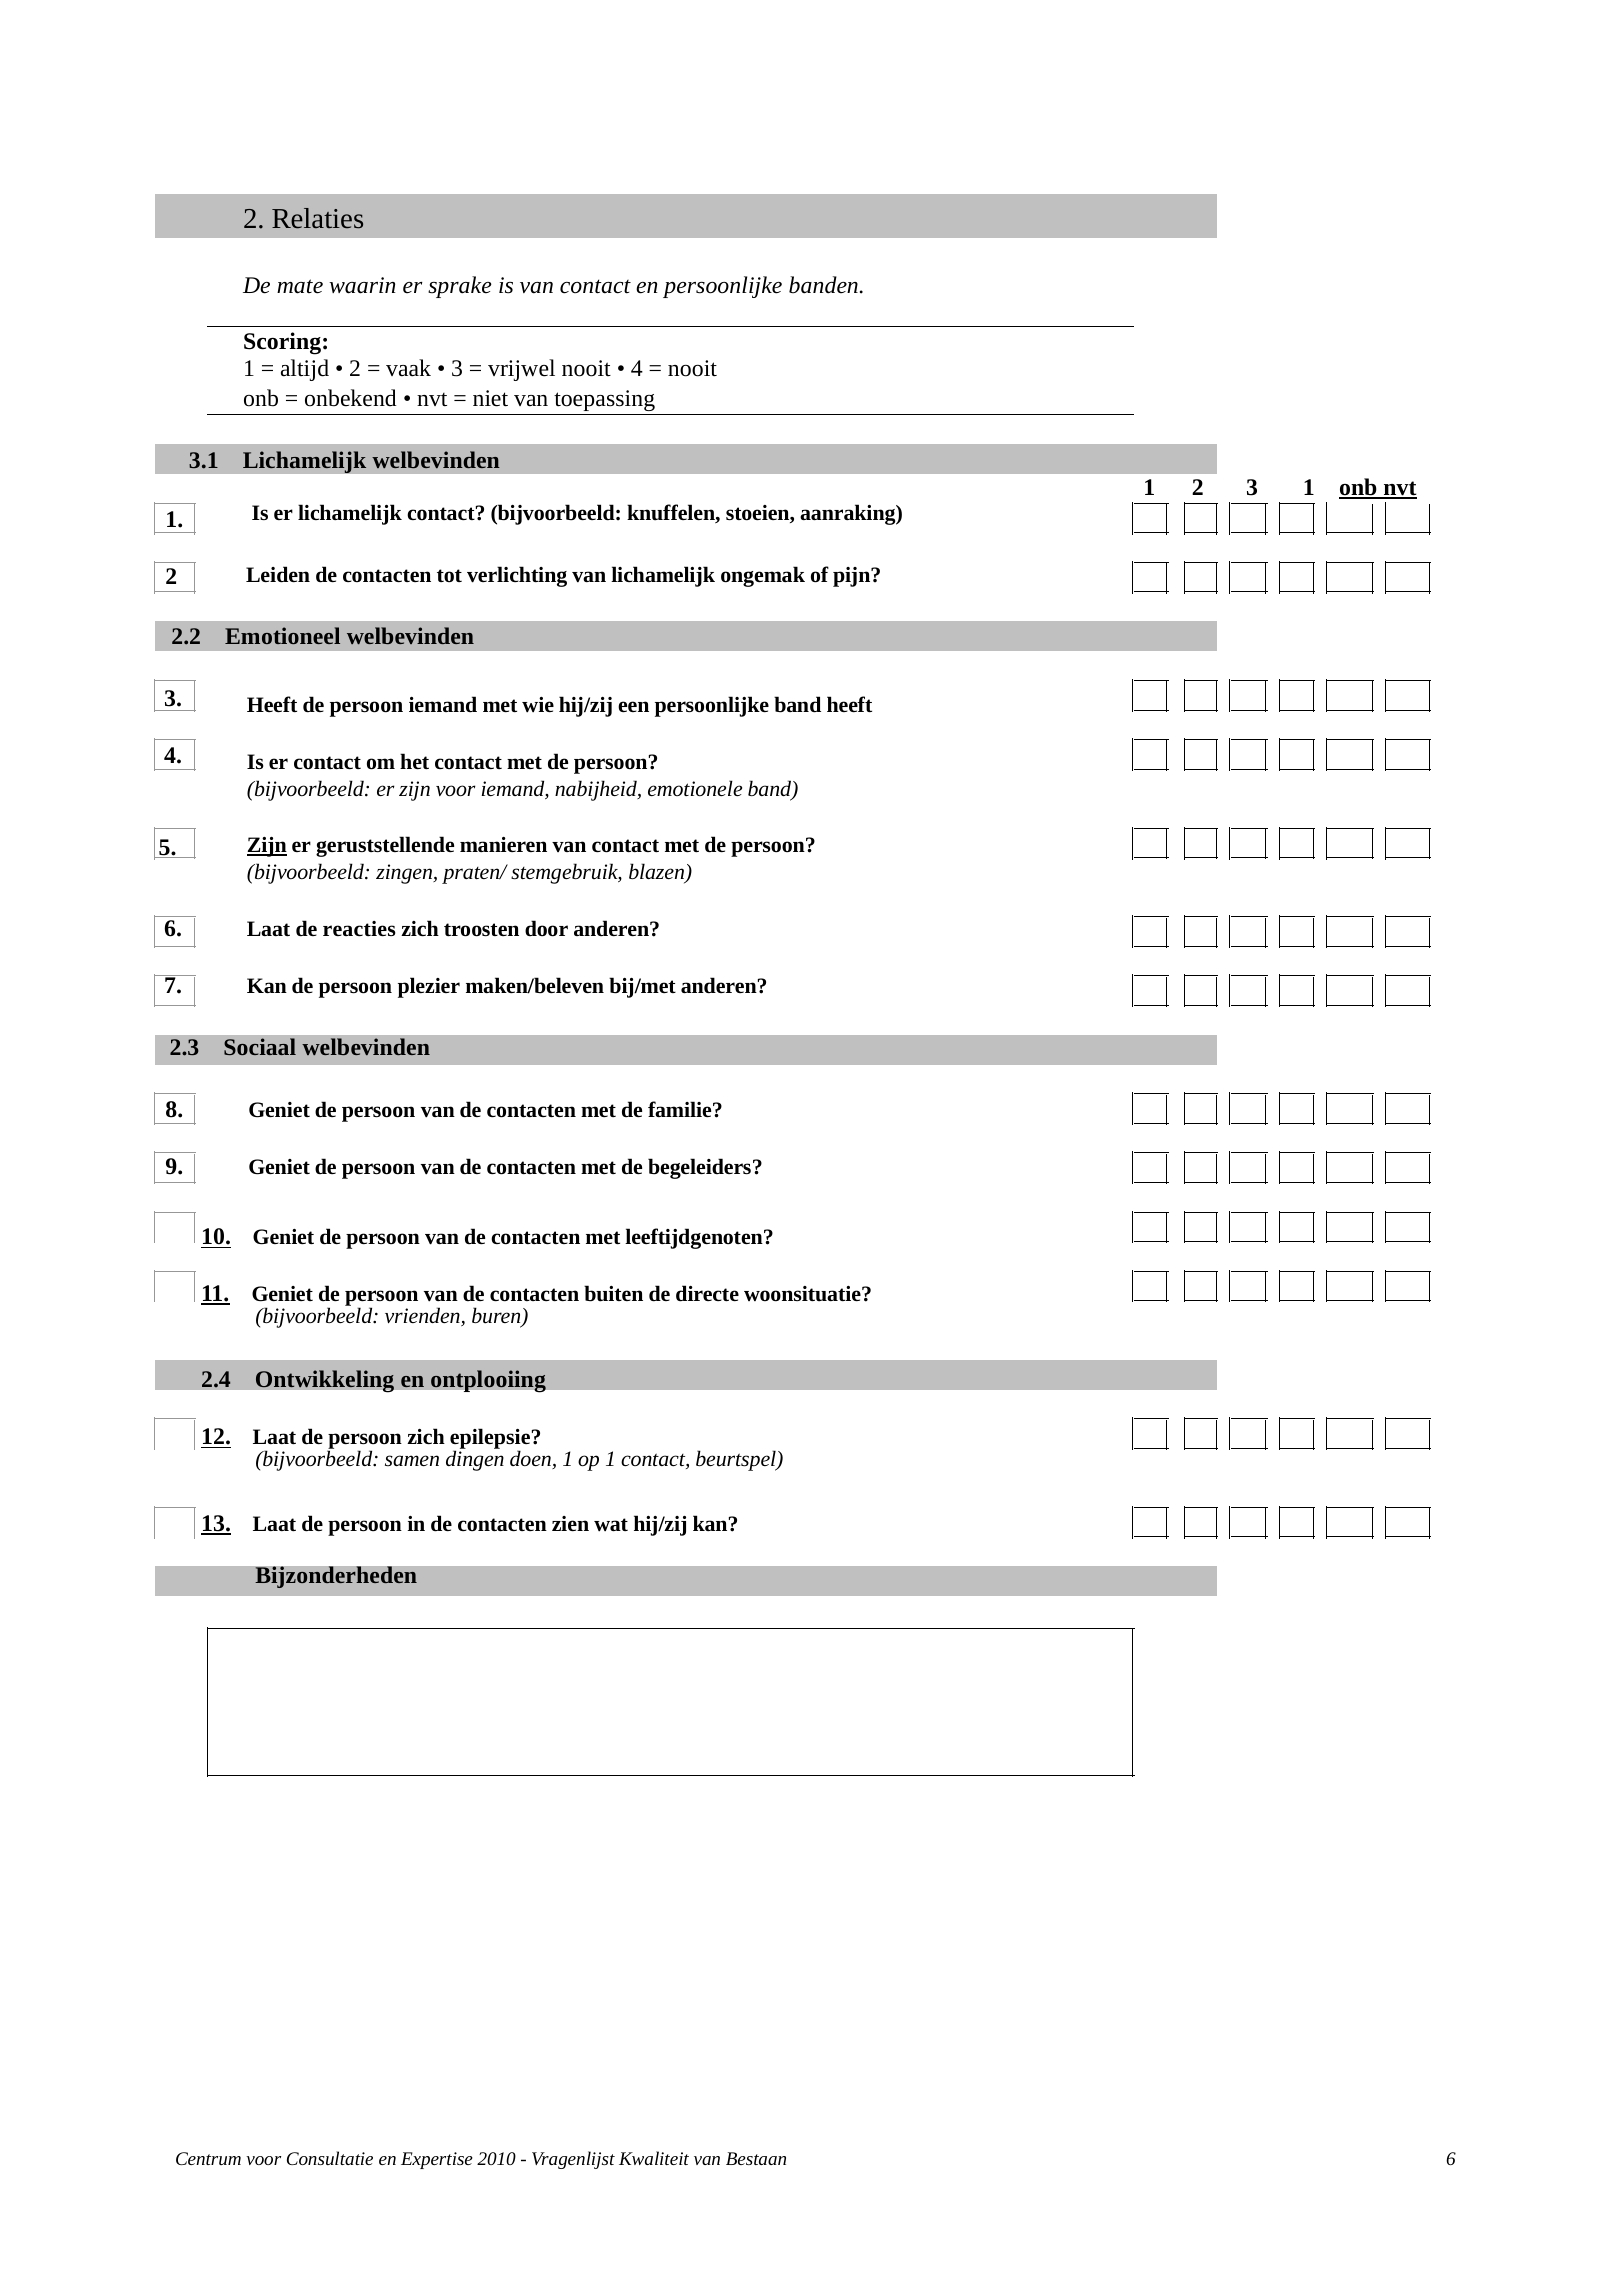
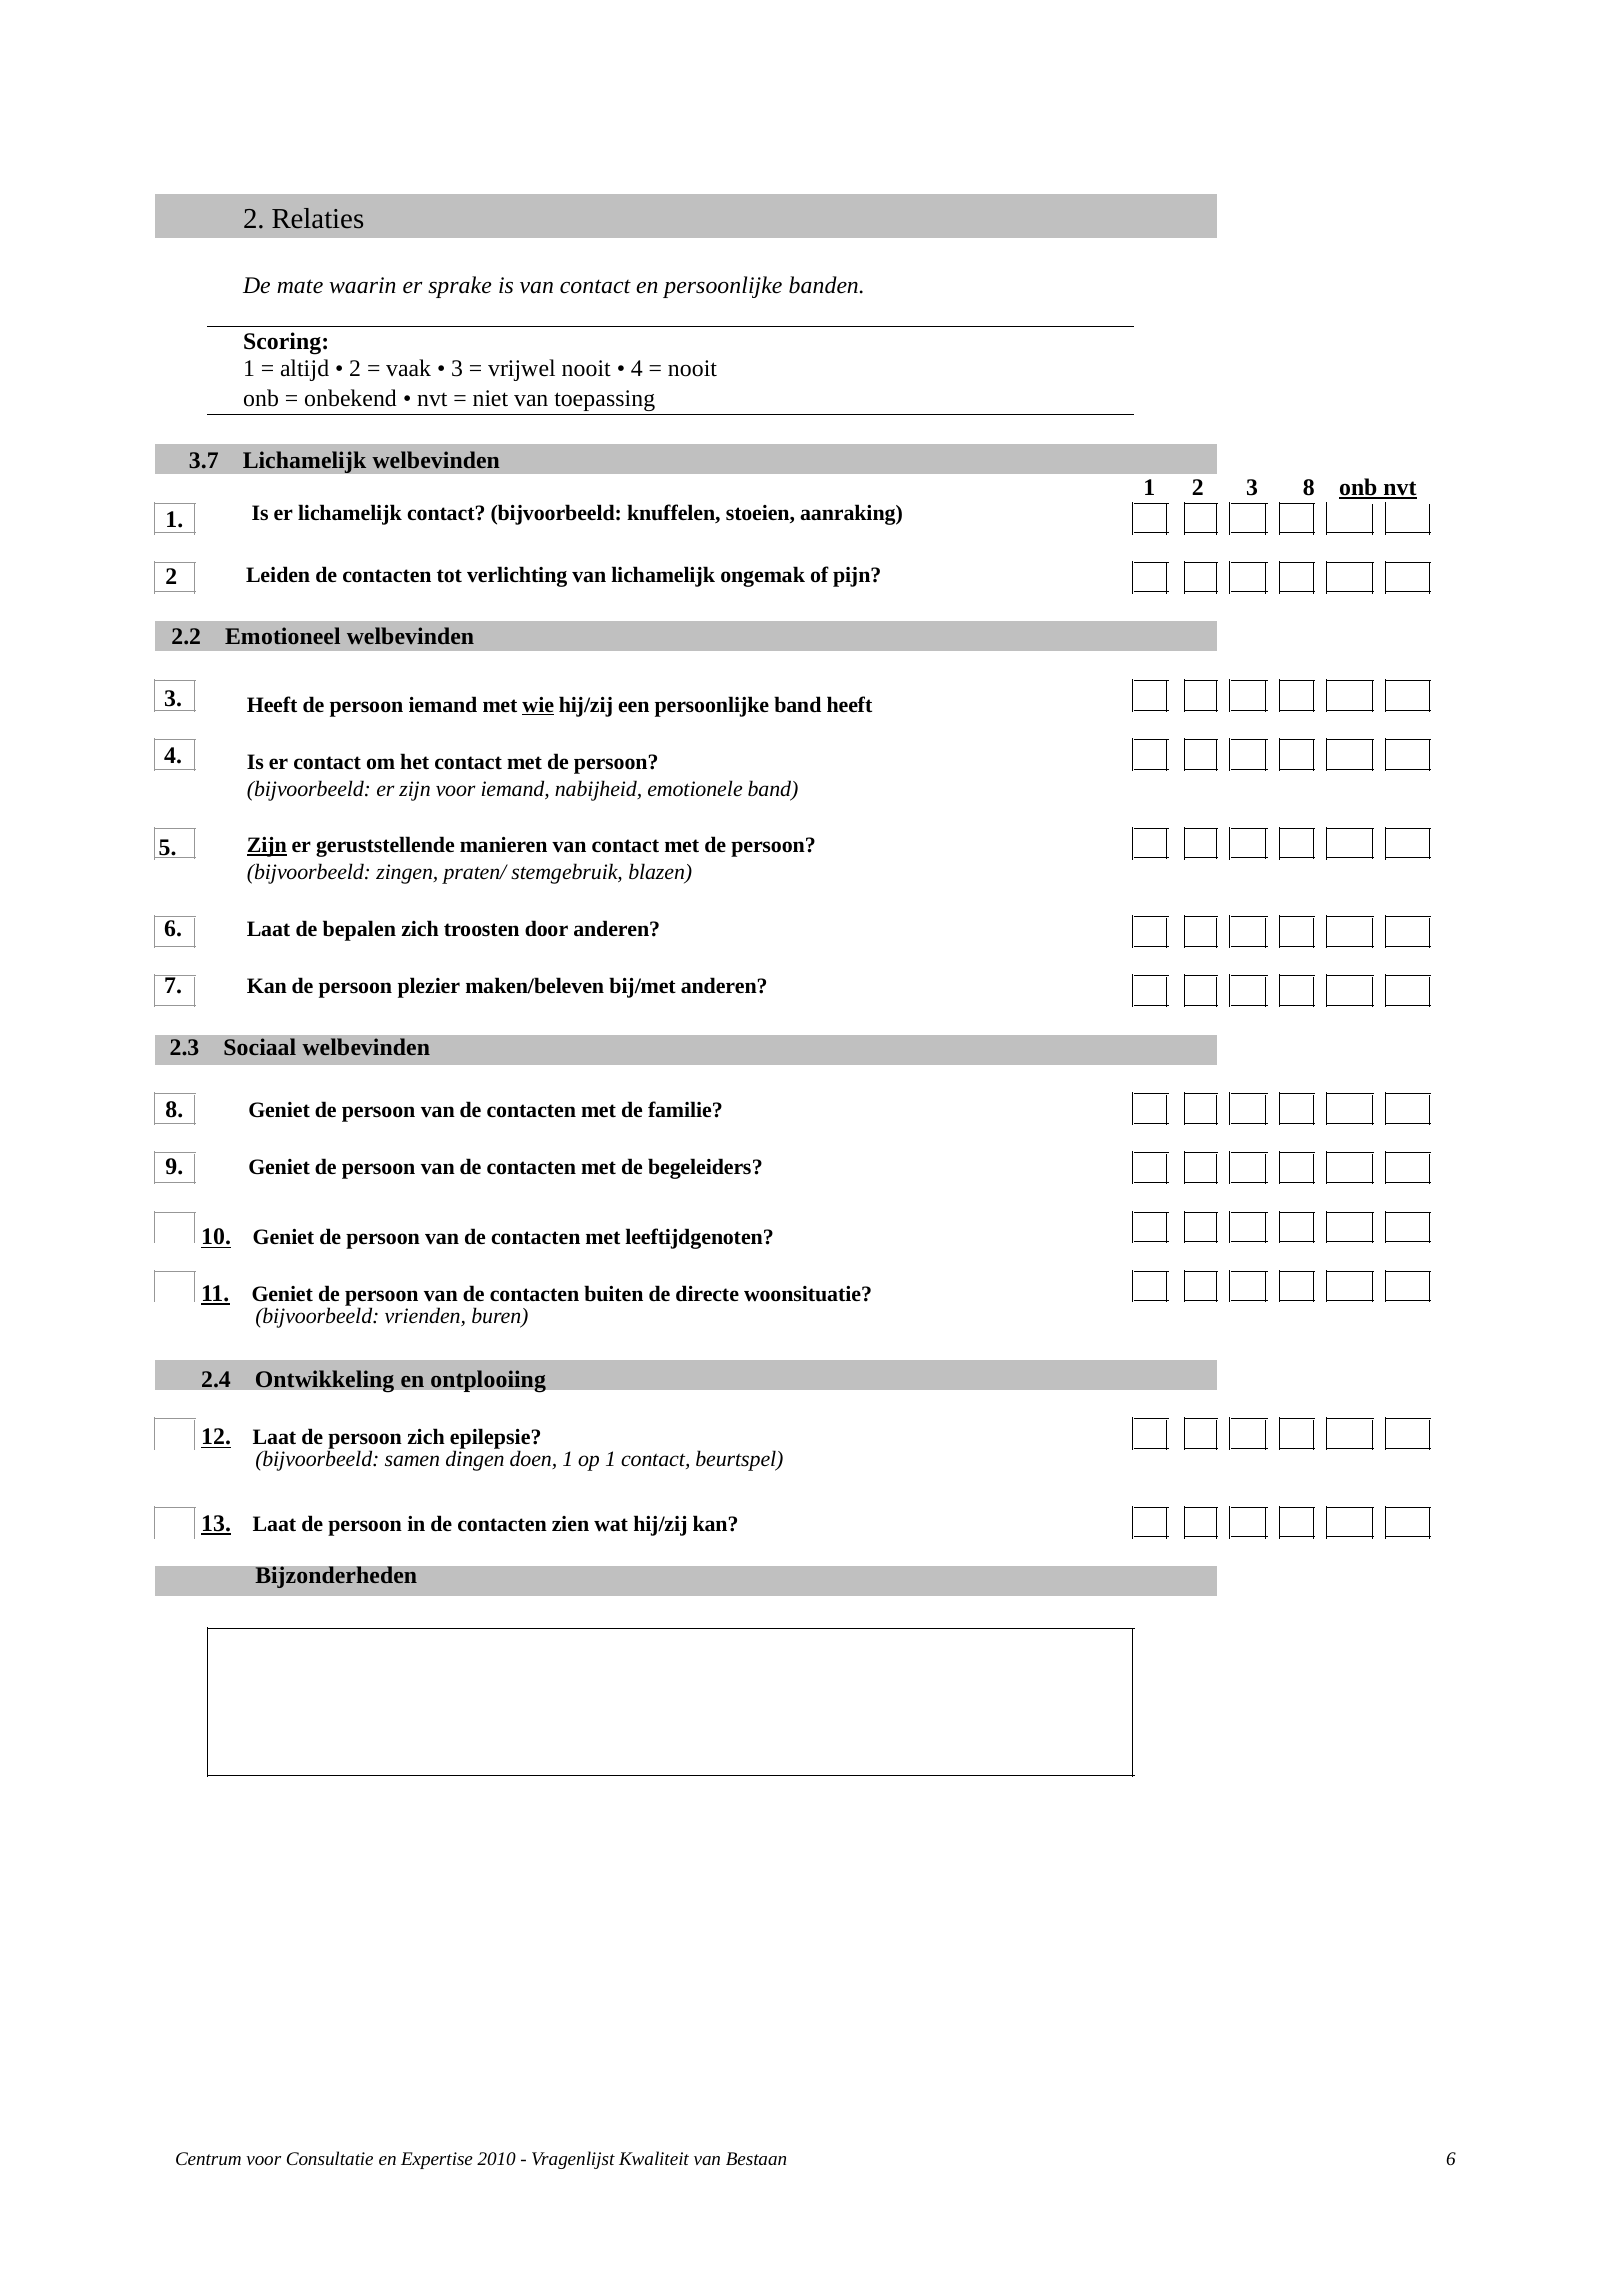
3.1: 3.1 -> 3.7 (204, 461)
3 1: 1 -> 8 (1309, 488)
wie underline: none -> present (538, 705)
reacties: reacties -> bepalen (359, 929)
